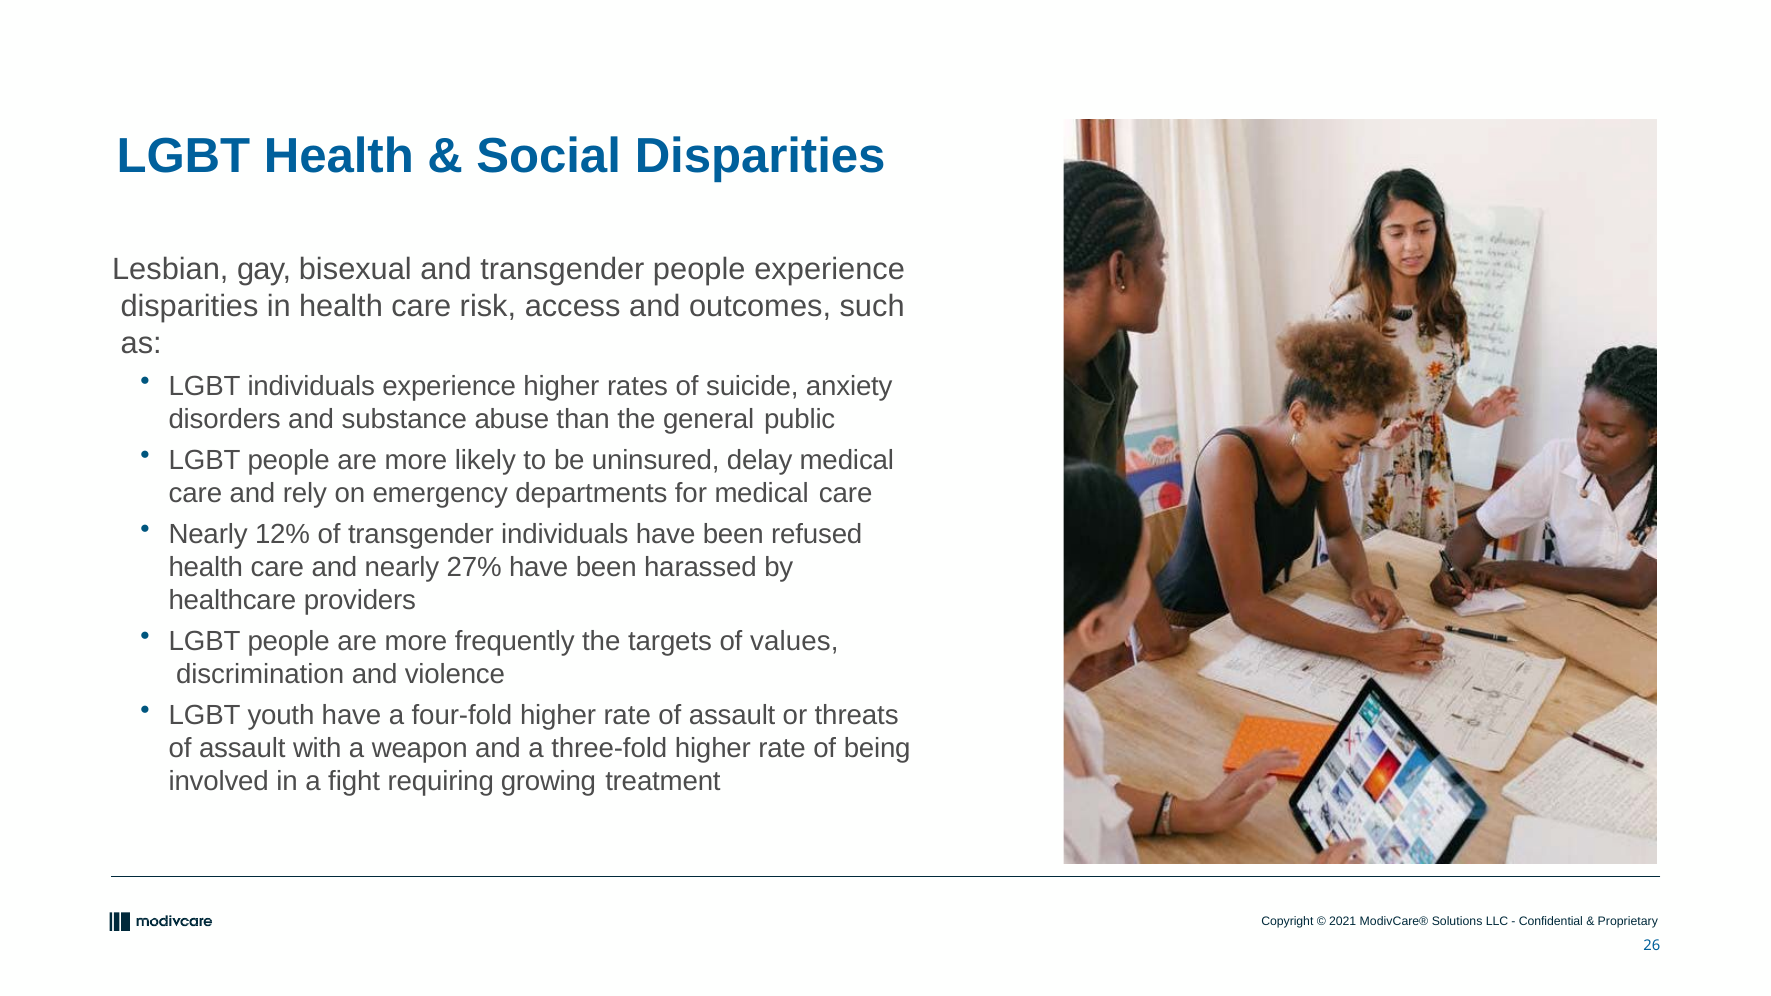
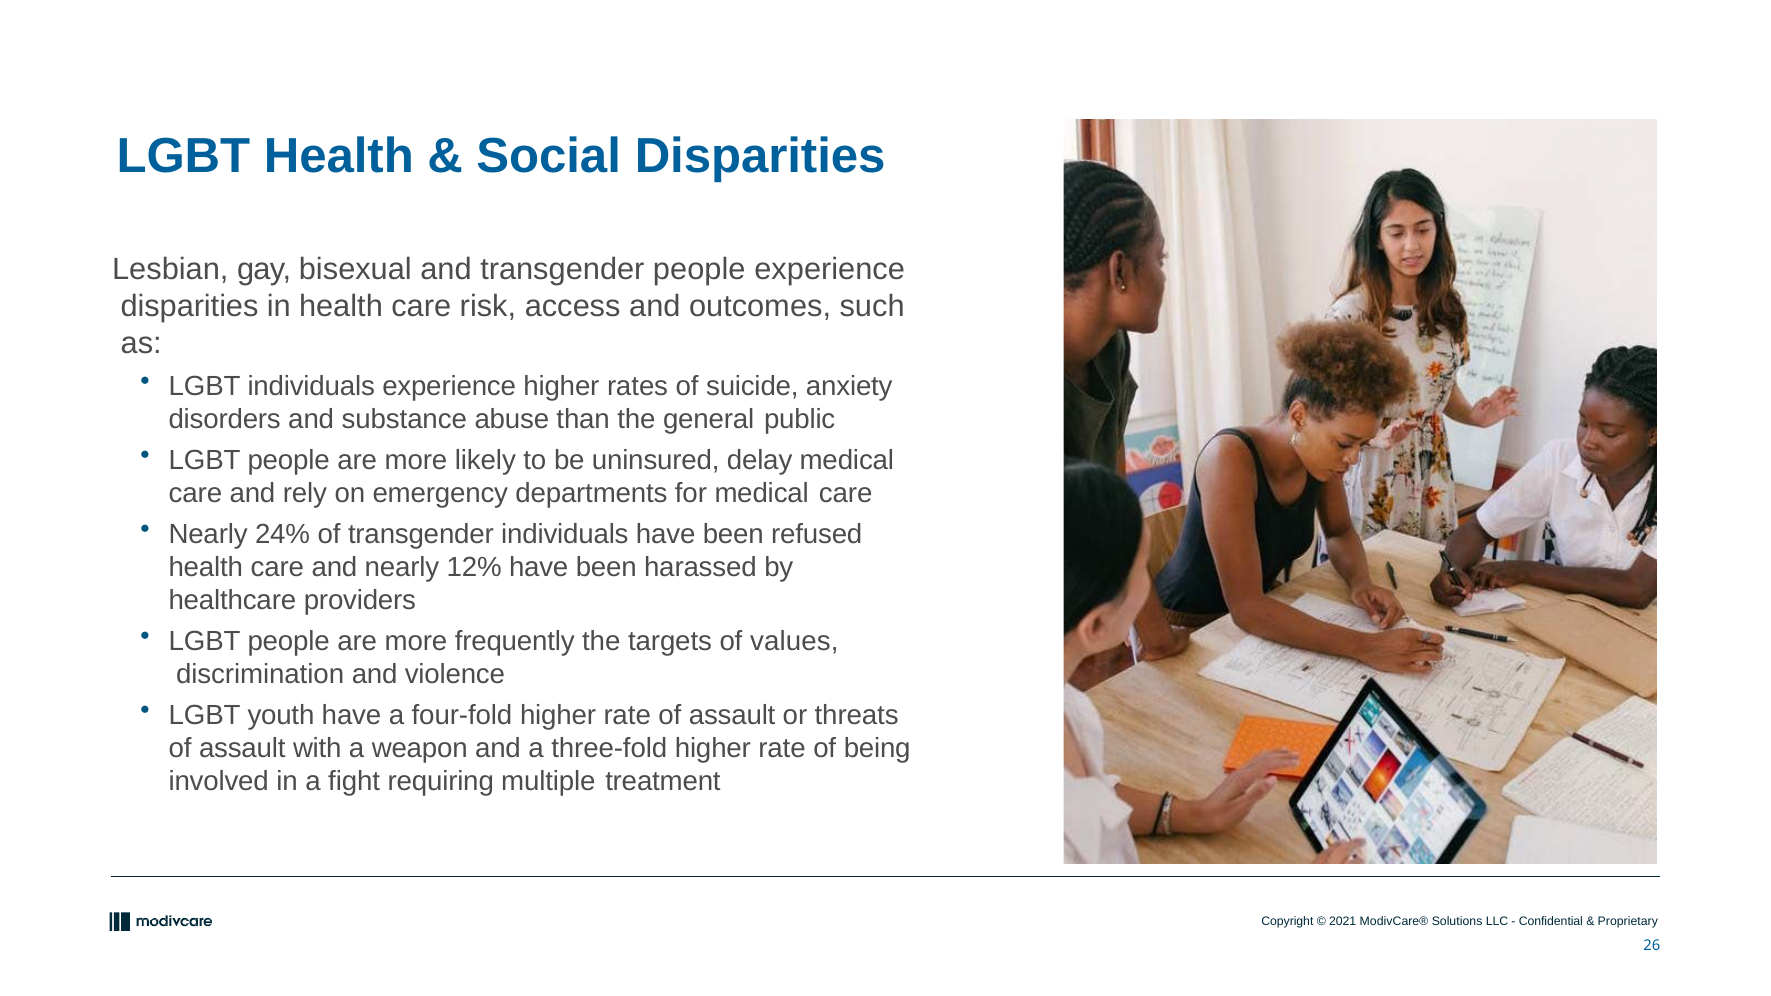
12%: 12% -> 24% (283, 534)
27%: 27% -> 12% (474, 567)
growing: growing -> multiple (548, 782)
